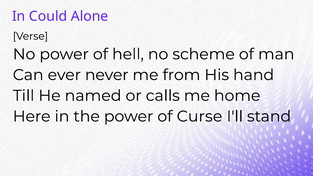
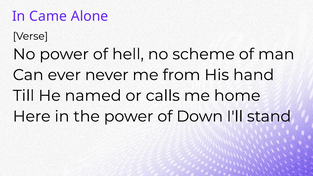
Could: Could -> Came (48, 16)
Curse: Curse -> Down (200, 116)
